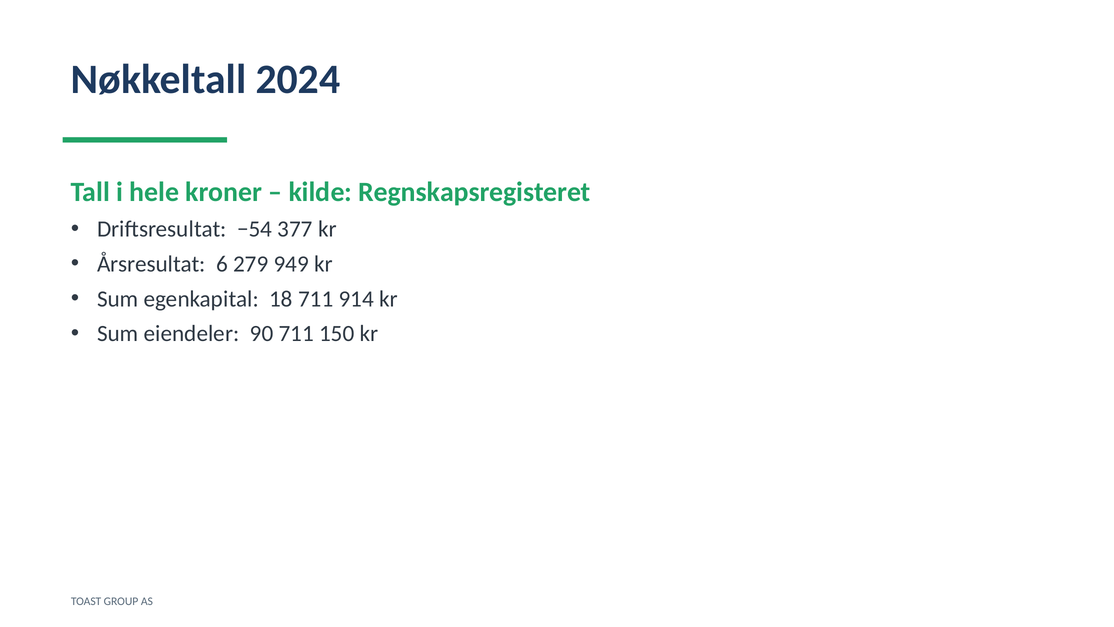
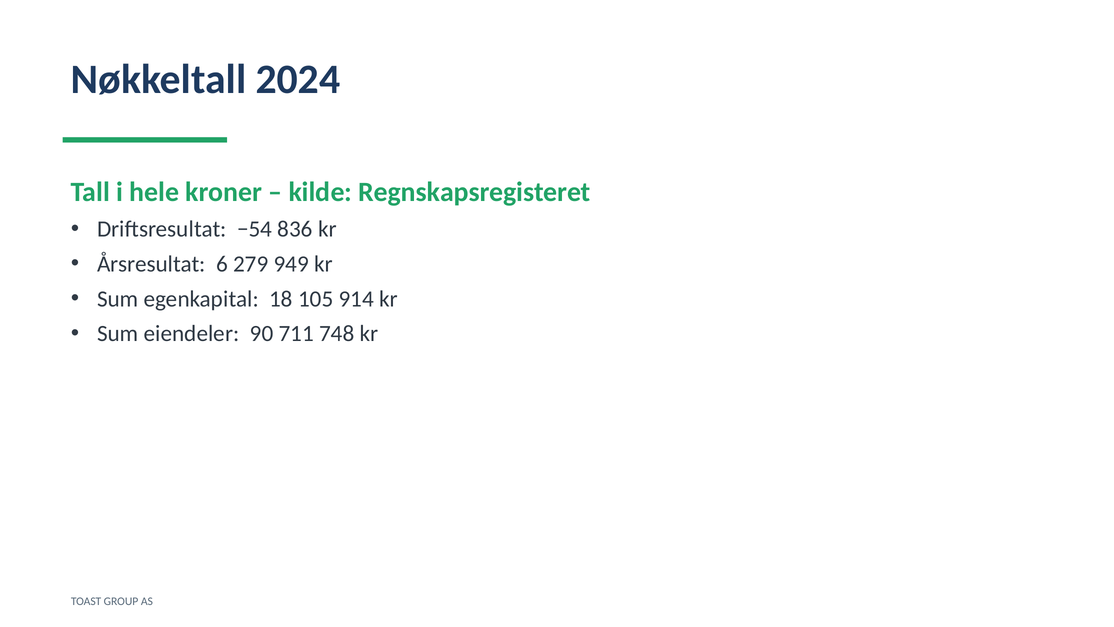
377: 377 -> 836 (295, 229)
18 711: 711 -> 105 (316, 299)
150: 150 -> 748 (337, 334)
